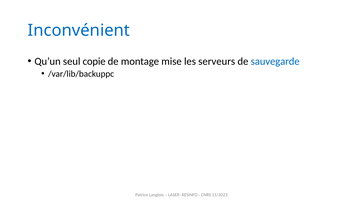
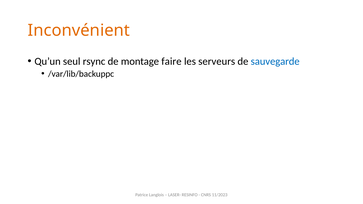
Inconvénient colour: blue -> orange (79, 30)
copie: copie -> rsync (94, 61)
mise: mise -> faire (171, 61)
